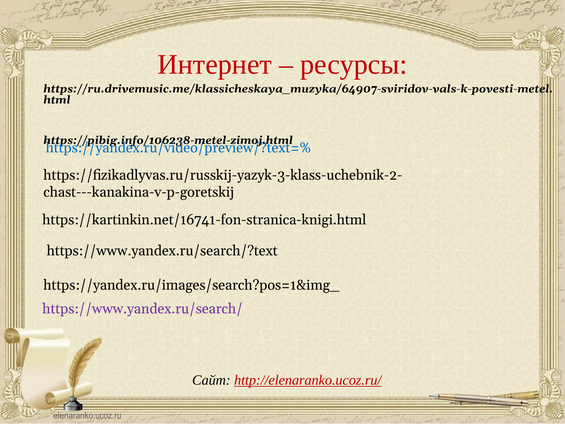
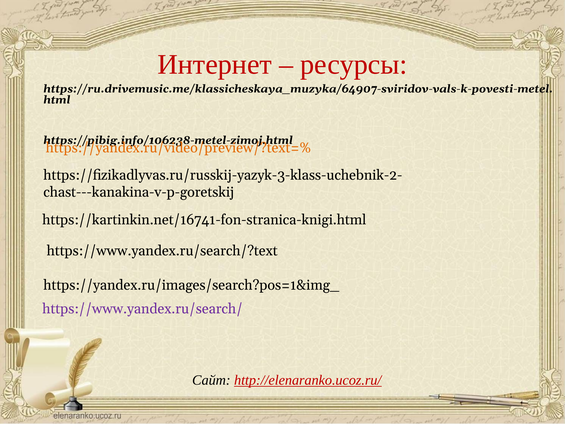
https://yandex.ru/video/preview/?text=% colour: blue -> orange (178, 148)
